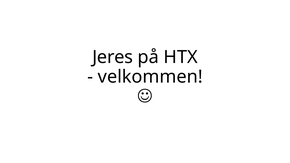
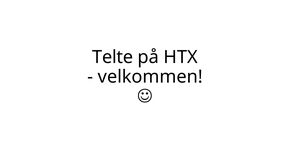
Jeres: Jeres -> Telte (113, 57)
